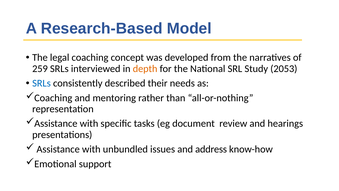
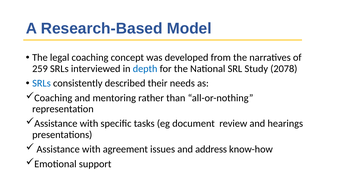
depth colour: orange -> blue (145, 69)
2053: 2053 -> 2078 (284, 69)
unbundled: unbundled -> agreement (125, 149)
